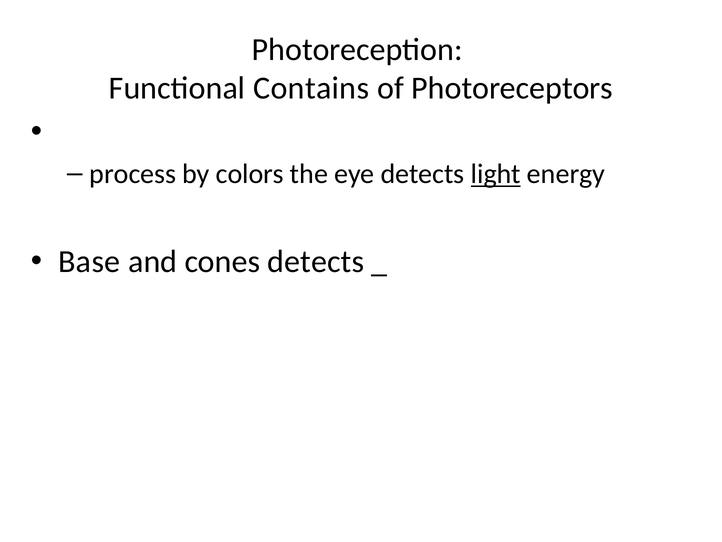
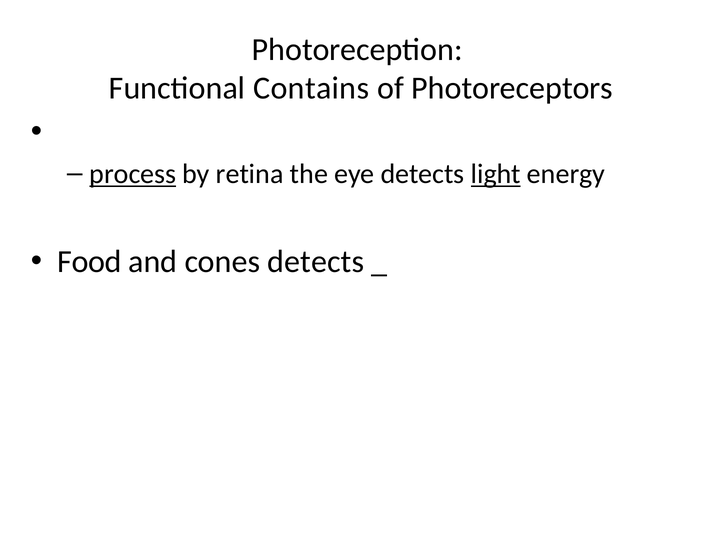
process underline: none -> present (133, 174)
colors: colors -> retina (250, 174)
Base: Base -> Food (90, 262)
